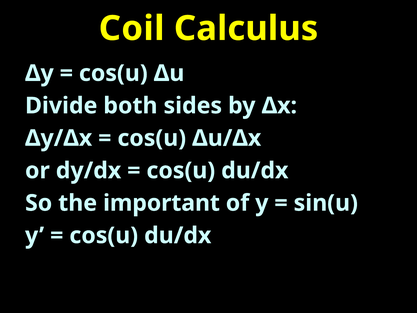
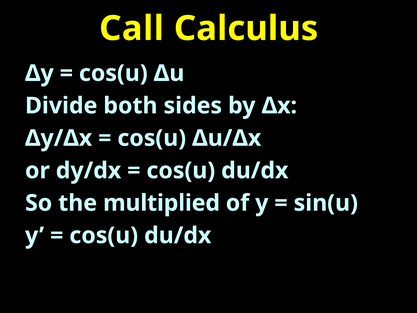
Coil: Coil -> Call (132, 28)
important: important -> multiplied (162, 203)
